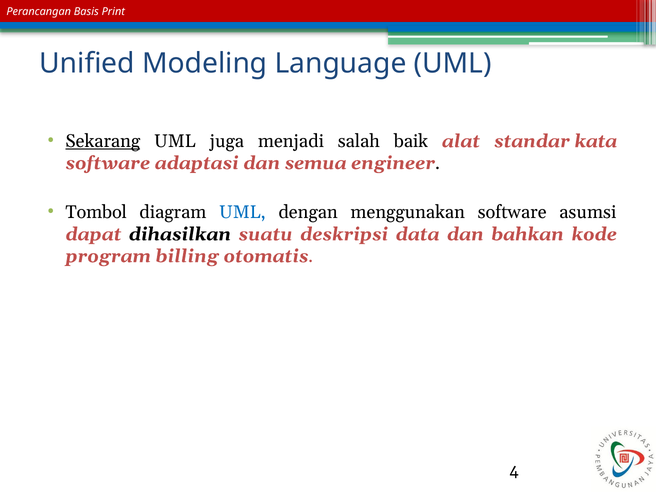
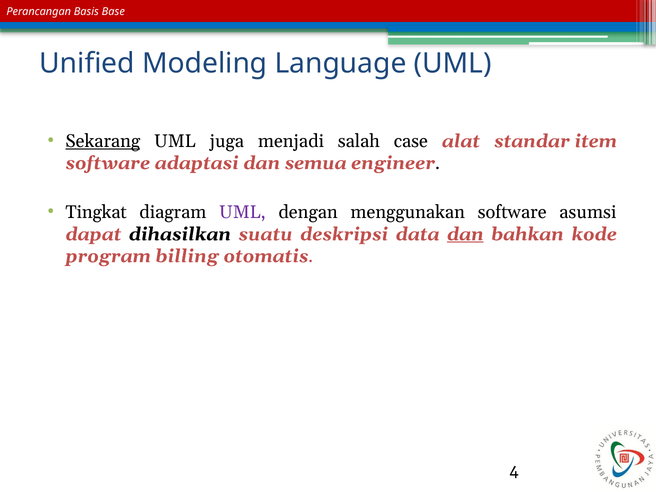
Print: Print -> Base (113, 12)
baik: baik -> case (411, 141)
kata: kata -> item (596, 141)
Tombol: Tombol -> Tingkat (96, 212)
UML colour: blue -> purple (242, 212)
dan underline: none -> present (465, 234)
